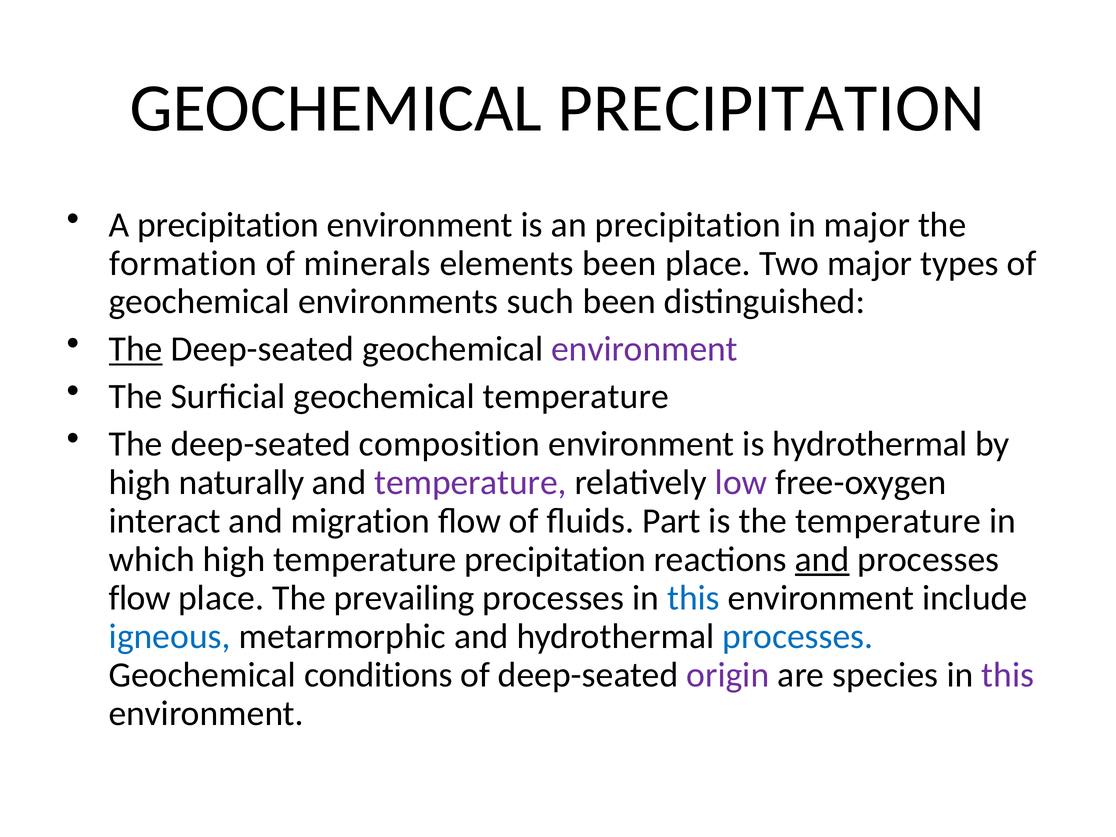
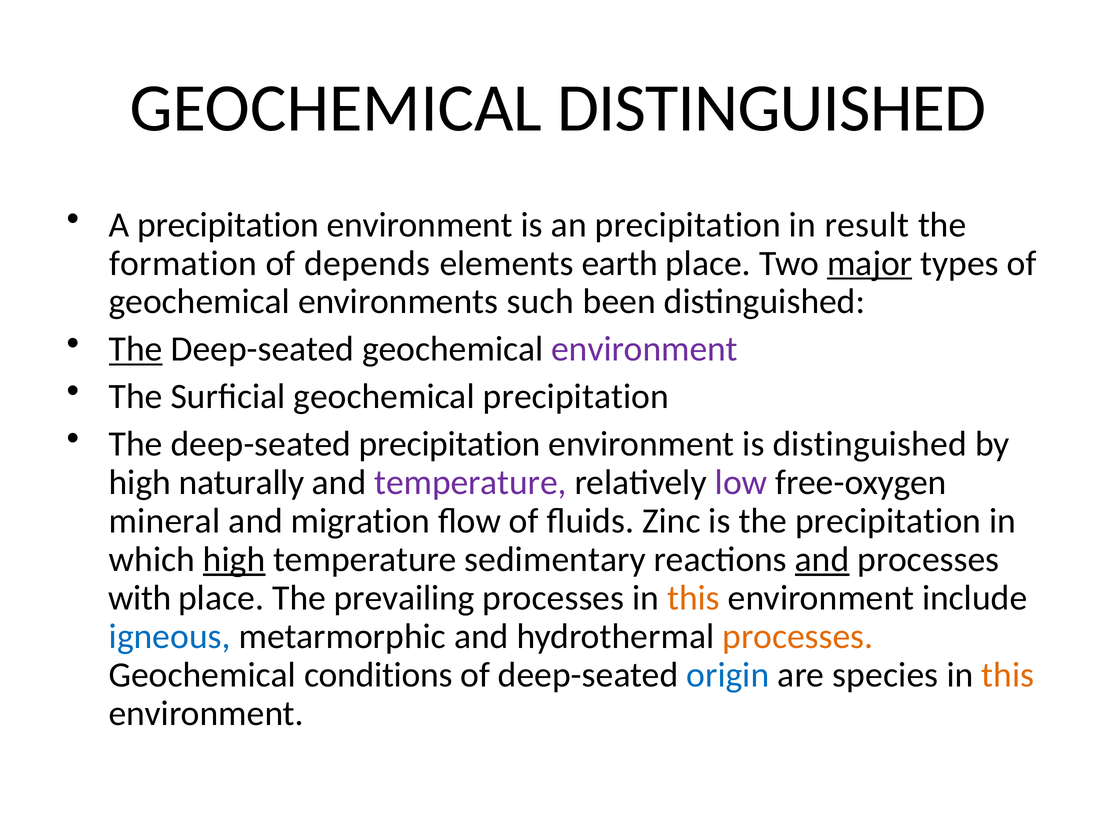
GEOCHEMICAL PRECIPITATION: PRECIPITATION -> DISTINGUISHED (772, 108)
in major: major -> result (867, 225)
minerals: minerals -> depends (367, 263)
elements been: been -> earth (620, 263)
major underline: none -> present (870, 263)
geochemical temperature: temperature -> precipitation (576, 397)
deep-seated composition: composition -> precipitation (450, 444)
is hydrothermal: hydrothermal -> distinguished (870, 444)
interact: interact -> mineral (165, 521)
Part: Part -> Zinc (671, 521)
the temperature: temperature -> precipitation (888, 521)
high underline: none -> present (234, 559)
temperature precipitation: precipitation -> sedimentary (555, 559)
flow: flow -> with (140, 598)
this colour: blue -> orange (694, 598)
processes colour: blue -> orange (798, 636)
origin colour: purple -> blue (728, 675)
this colour: purple -> orange (1008, 675)
